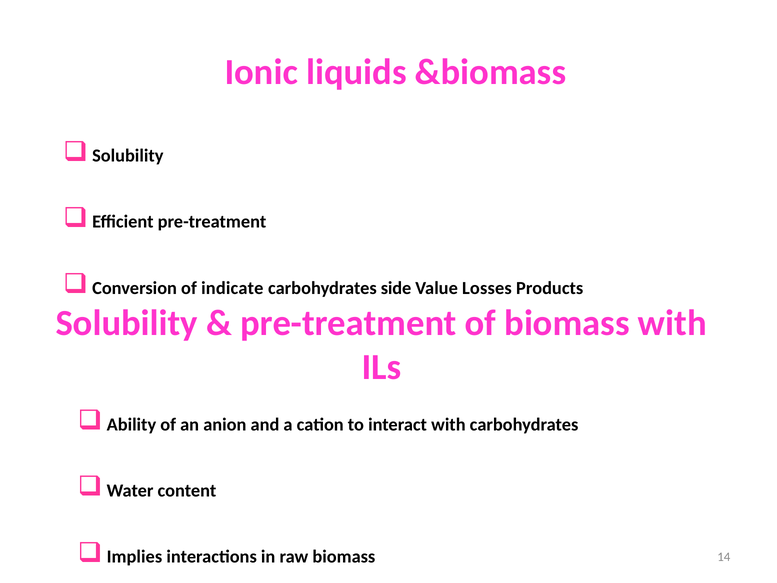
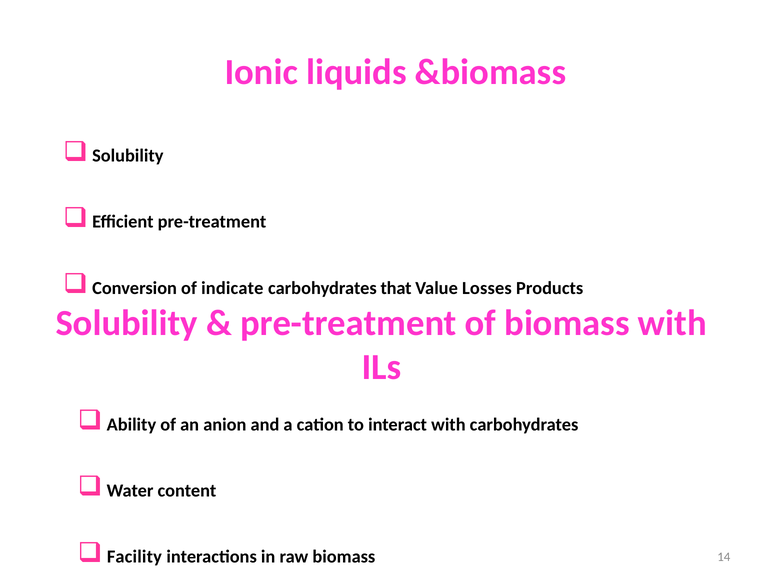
side: side -> that (396, 288)
Implies: Implies -> Facility (134, 557)
